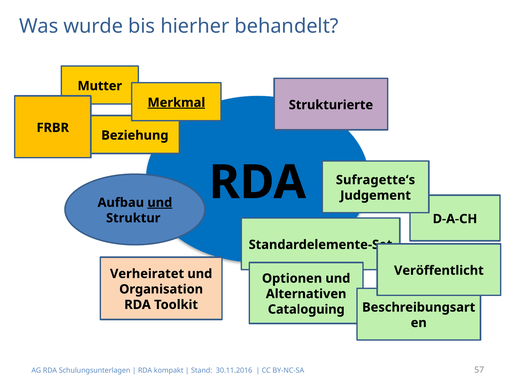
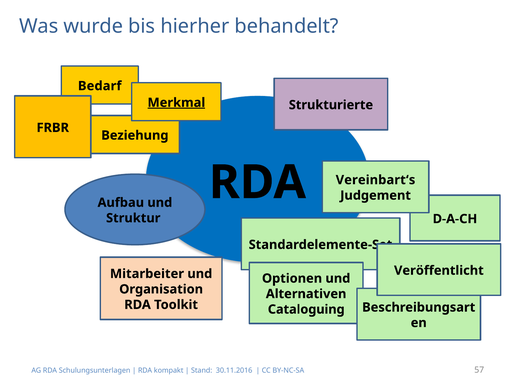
Mutter: Mutter -> Bedarf (100, 86)
Sufragette‘s: Sufragette‘s -> Vereinbart‘s (376, 180)
und underline: present -> none (160, 202)
Verheiratet: Verheiratet -> Mitarbeiter (147, 273)
